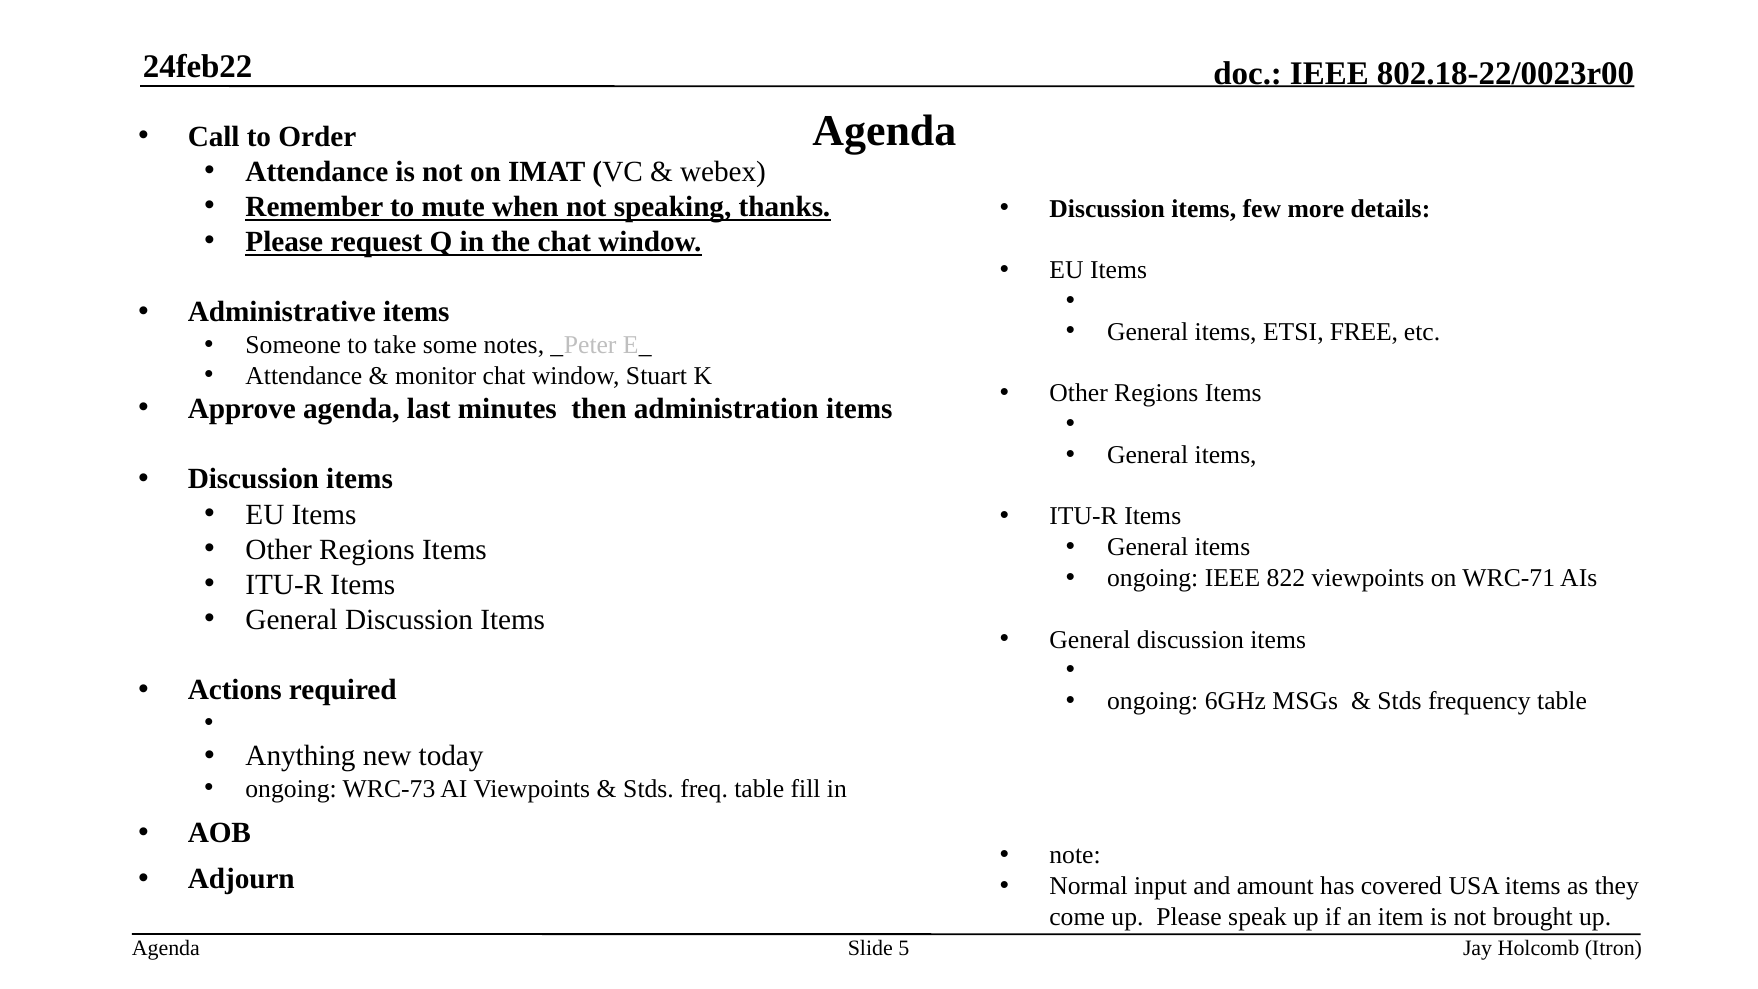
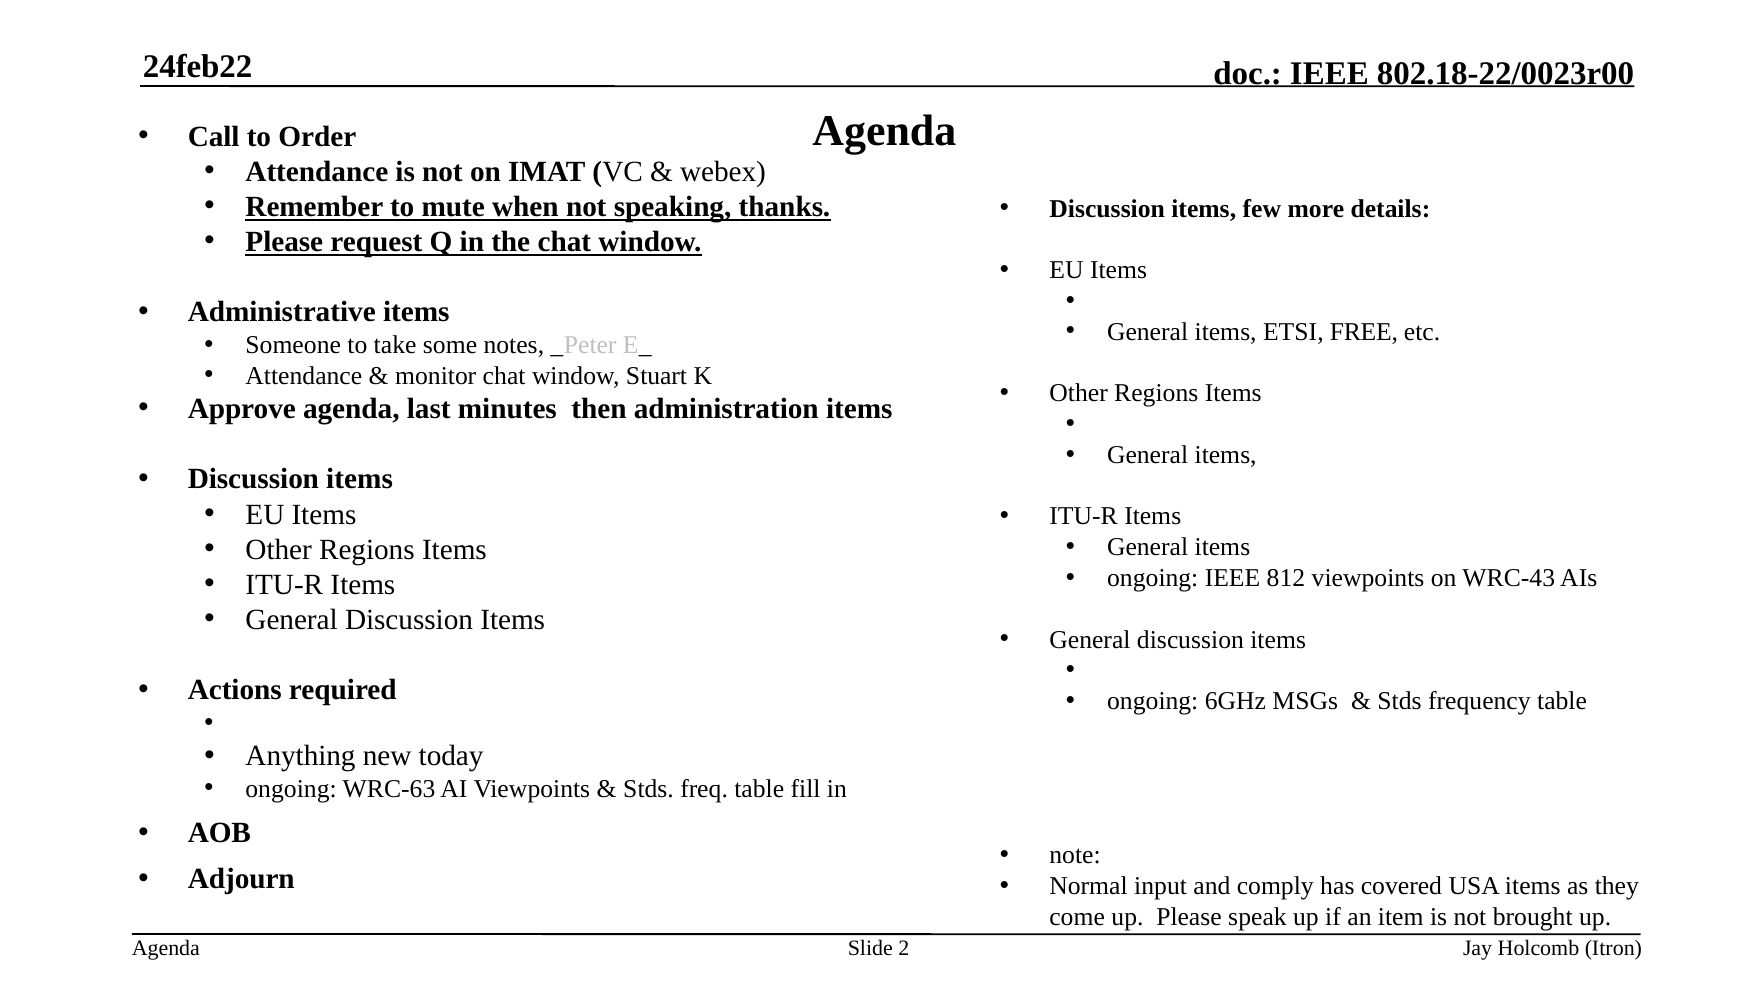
822: 822 -> 812 (1286, 578)
WRC-71: WRC-71 -> WRC-43 (1509, 578)
WRC-73: WRC-73 -> WRC-63 (389, 789)
amount: amount -> comply (1275, 886)
5: 5 -> 2 (904, 948)
